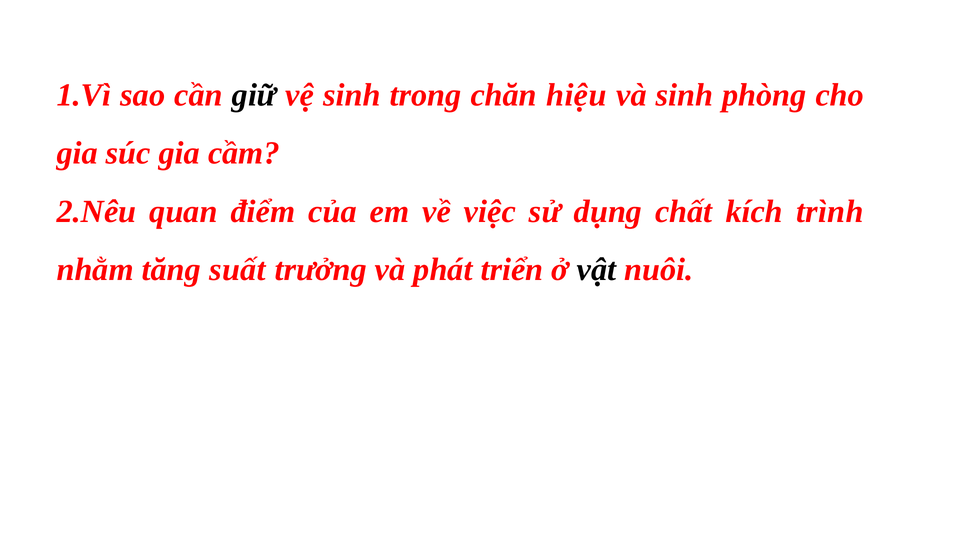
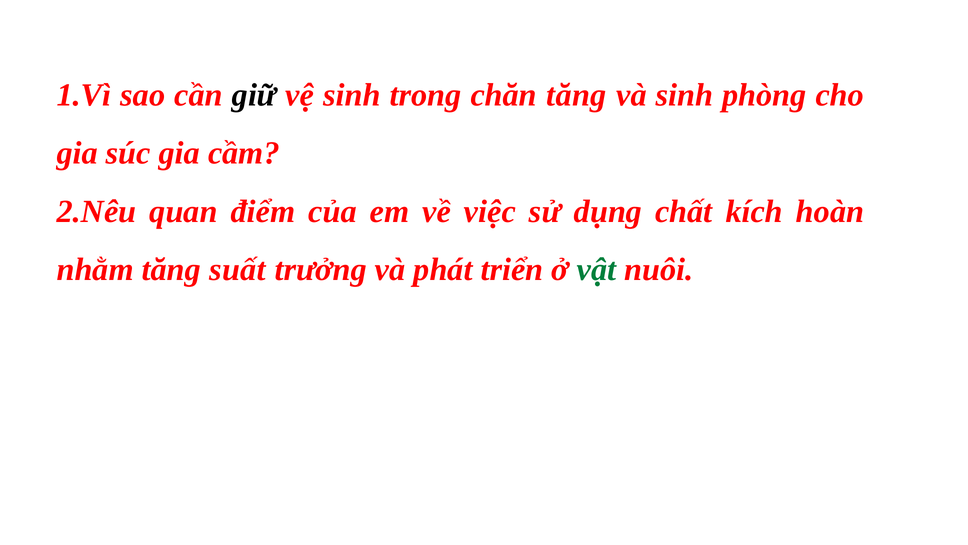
chăn hiệu: hiệu -> tăng (576, 95)
trình: trình -> hoàn (830, 211)
vật colour: black -> green (597, 269)
